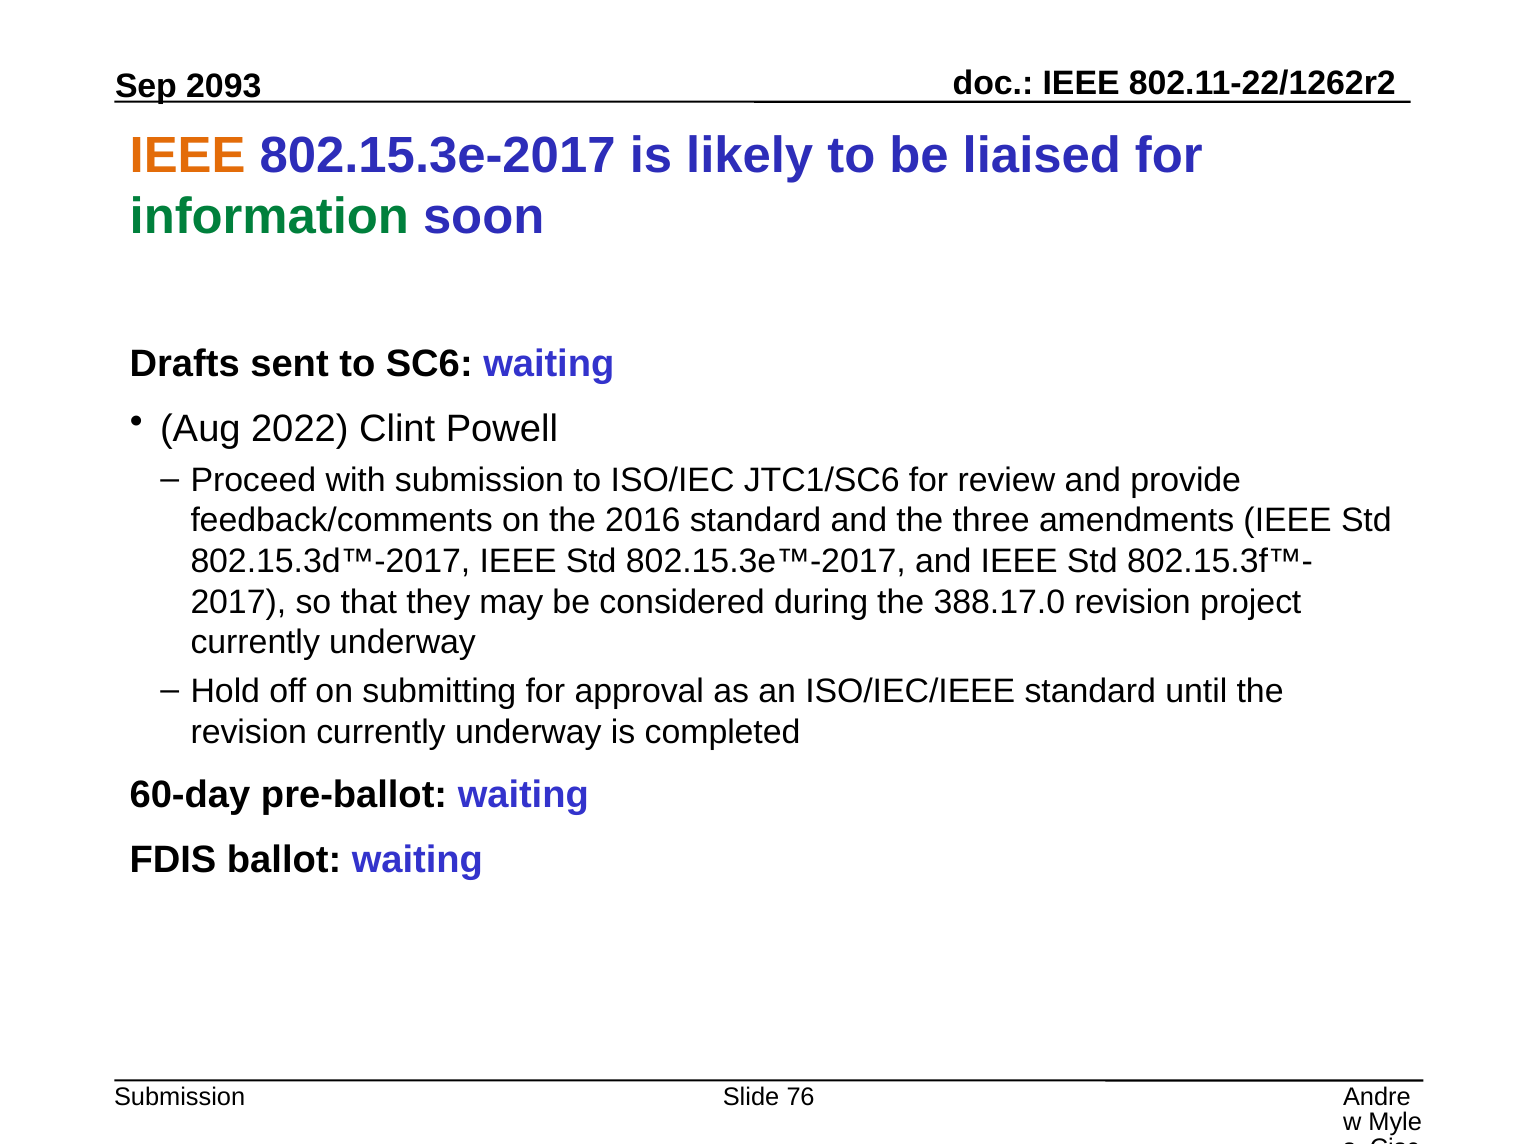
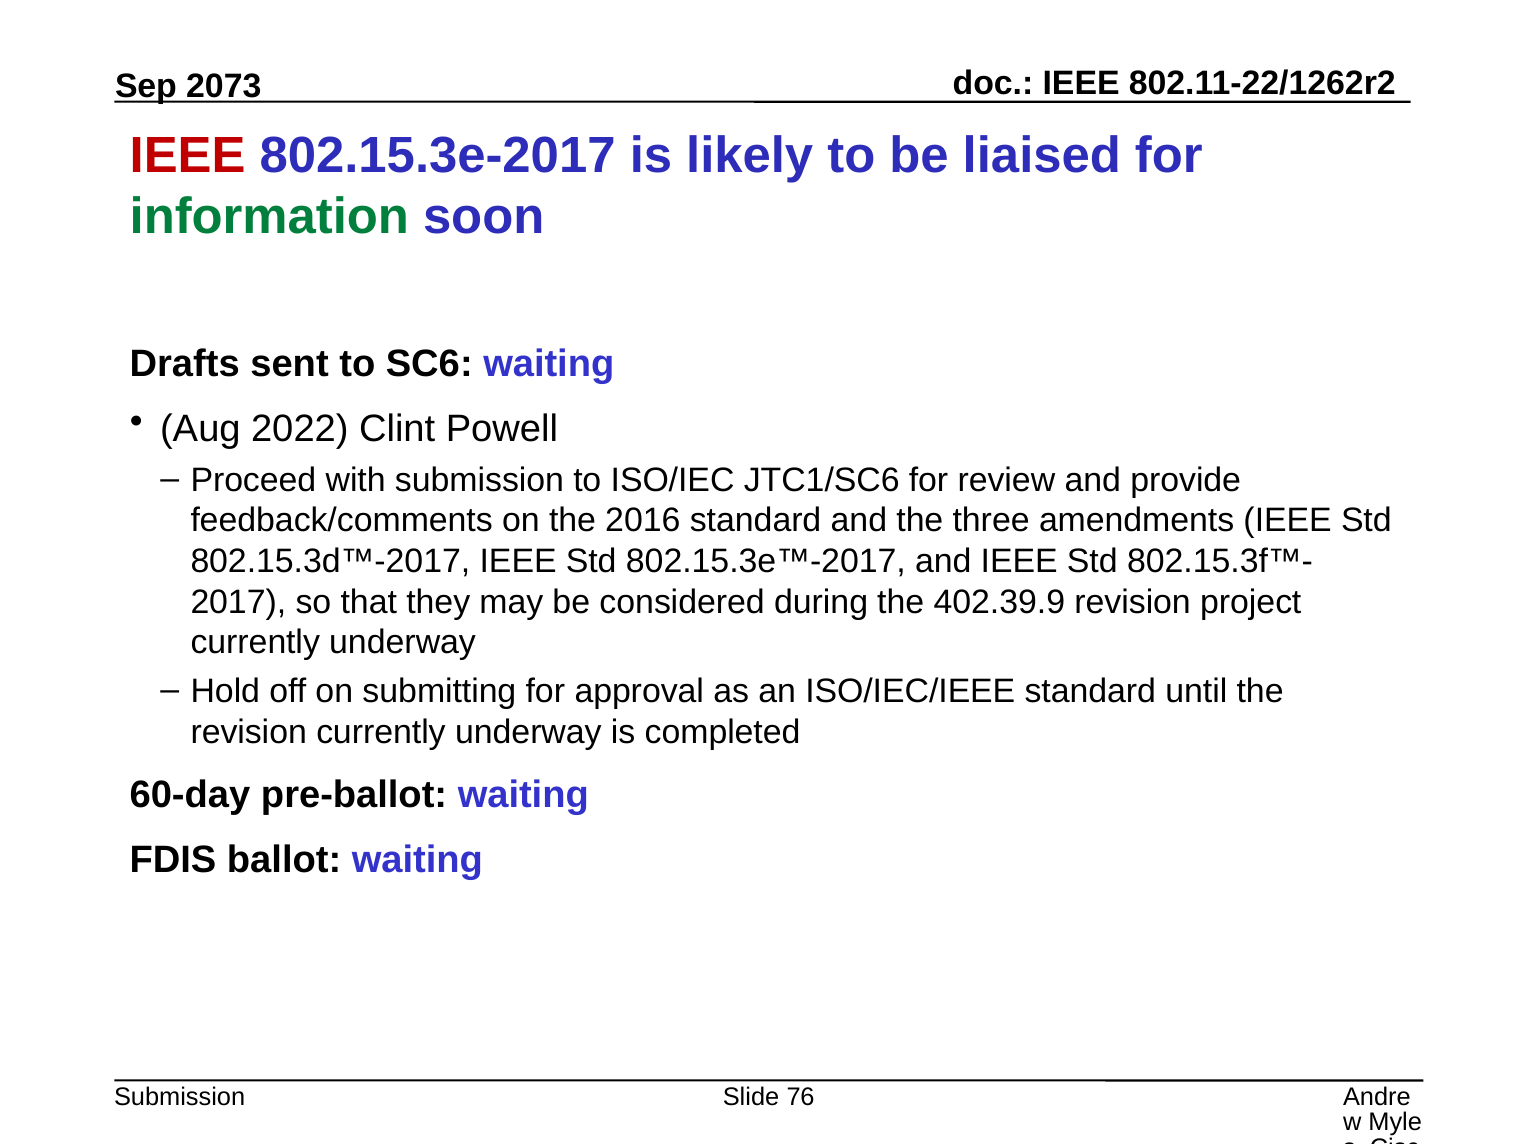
2093: 2093 -> 2073 (224, 87)
IEEE colour: orange -> red (188, 156)
388.17.0: 388.17.0 -> 402.39.9 (999, 602)
